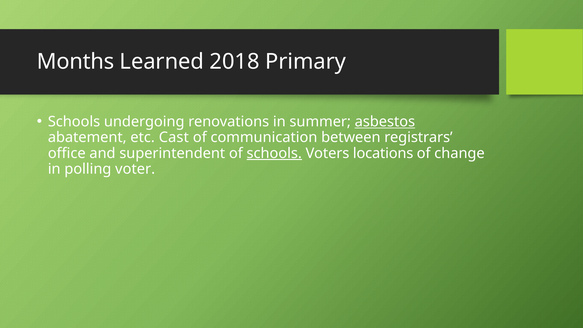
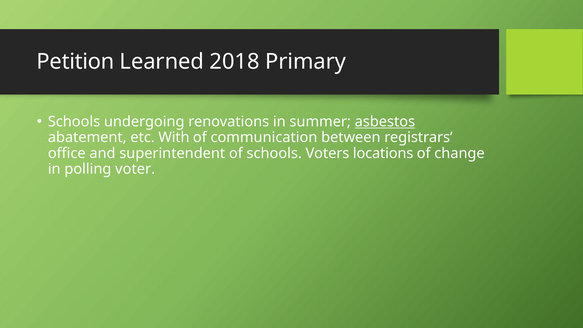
Months: Months -> Petition (76, 62)
Cast: Cast -> With (174, 137)
schools underline: present -> none (274, 153)
